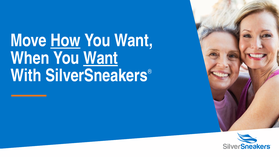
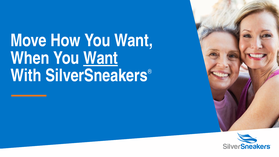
How underline: present -> none (65, 41)
